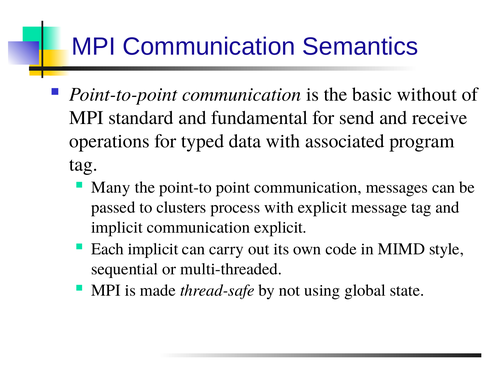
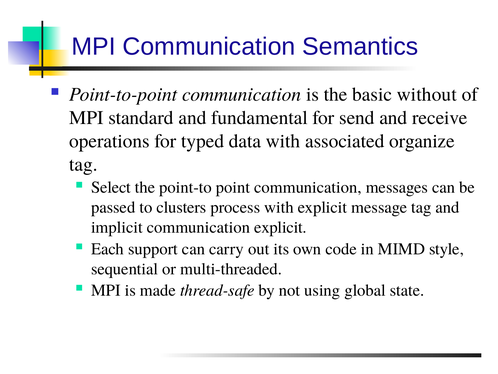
program: program -> organize (422, 141)
Many: Many -> Select (111, 187)
Each implicit: implicit -> support (153, 249)
